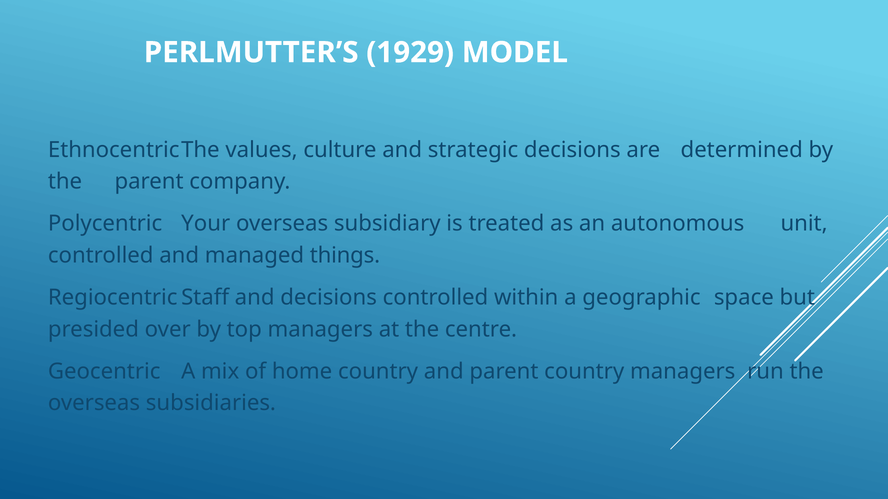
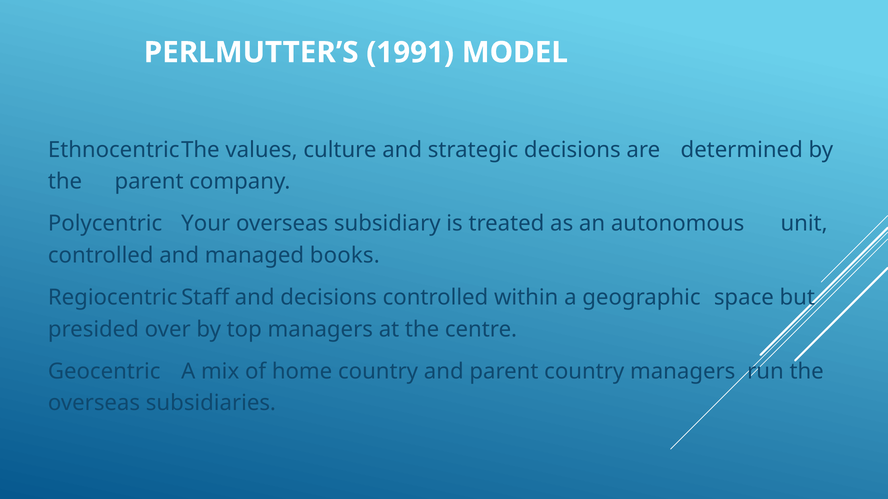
1929: 1929 -> 1991 (410, 53)
things: things -> books (345, 256)
